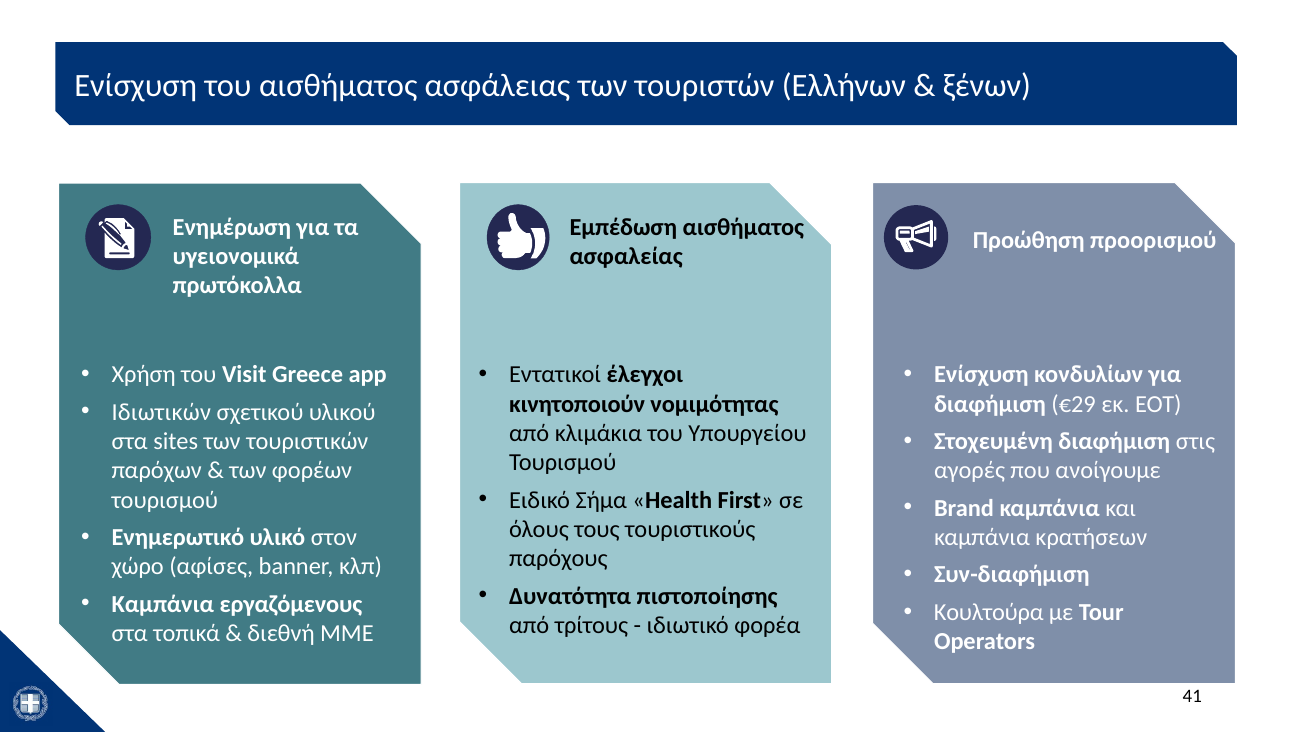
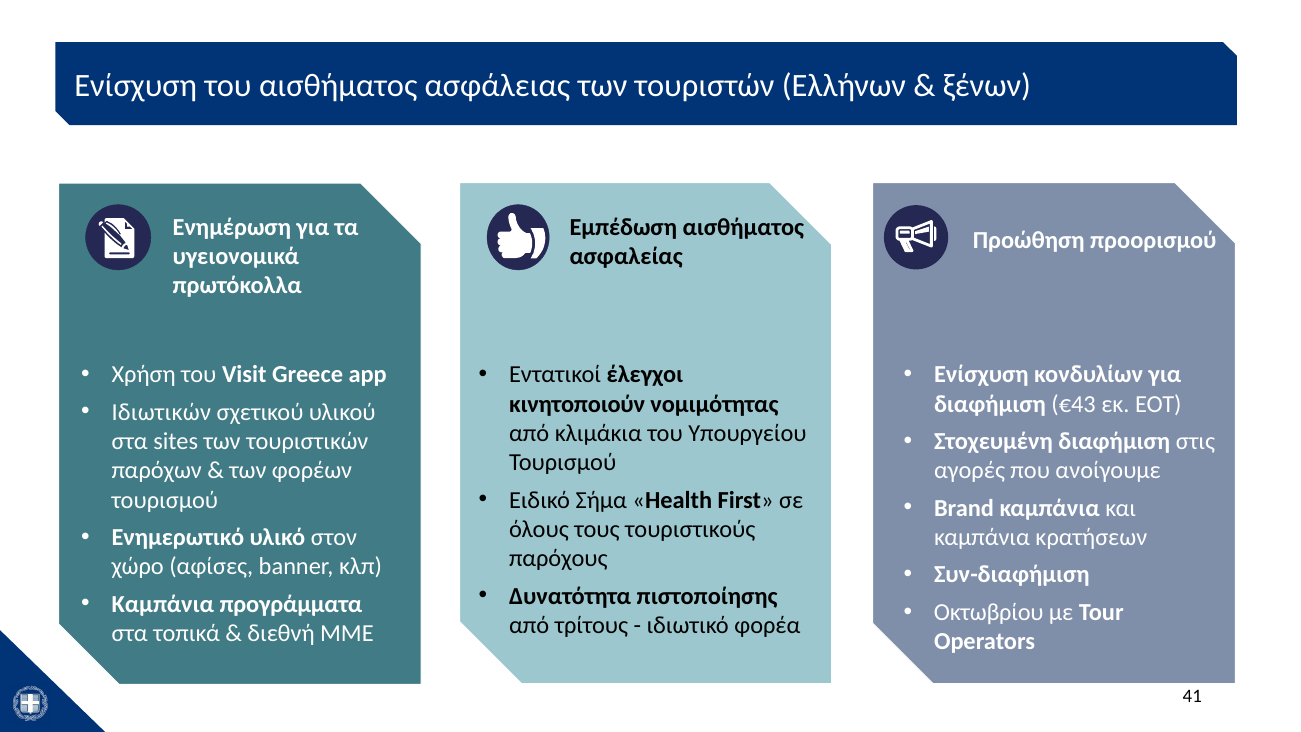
€29: €29 -> €43 (1074, 404)
εργαζόμενους: εργαζόμενους -> προγράμματα (291, 604)
Κουλτούρα: Κουλτούρα -> Οκτωβρίου (989, 612)
